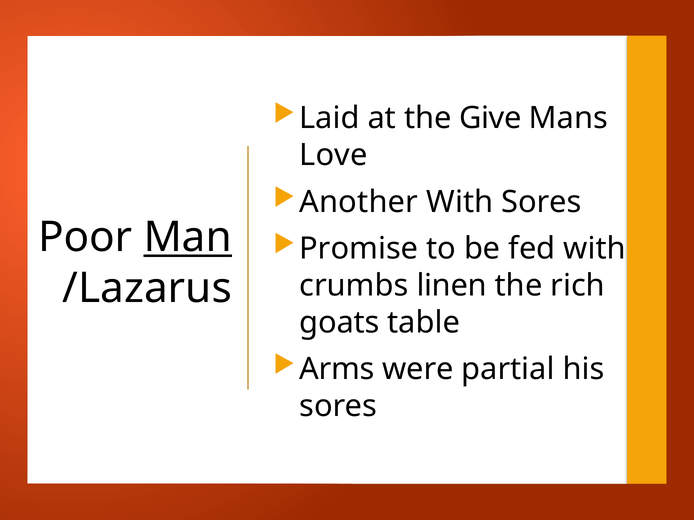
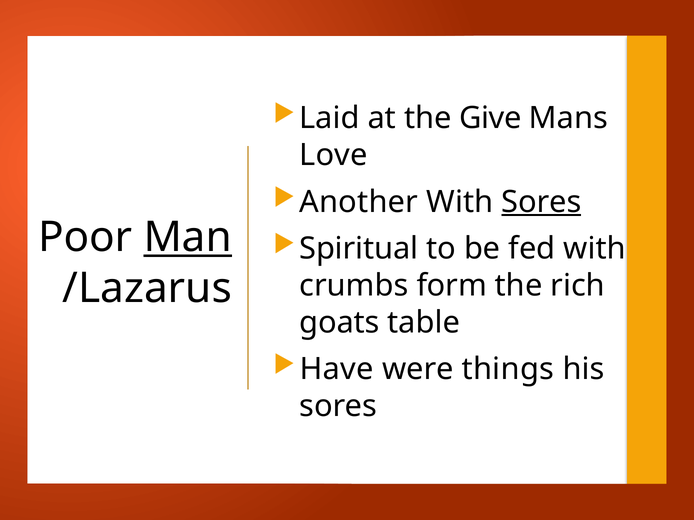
Sores underline: none -> present (541, 202)
Promise: Promise -> Spiritual (359, 249)
linen: linen -> form (452, 286)
Arms: Arms -> Have (337, 369)
partial: partial -> things (508, 369)
